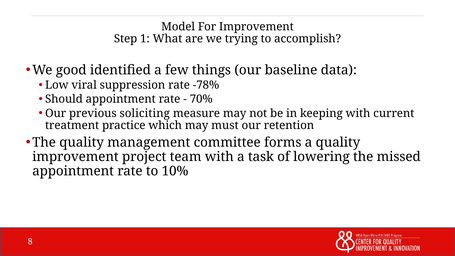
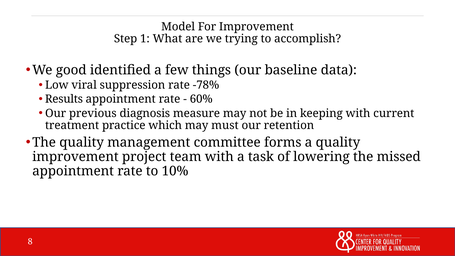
Should: Should -> Results (64, 99)
70%: 70% -> 60% (201, 99)
soliciting: soliciting -> diagnosis (145, 113)
